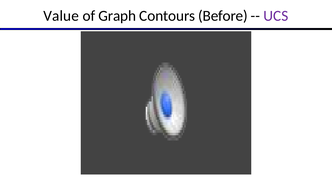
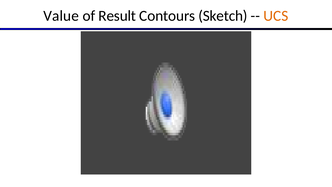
Graph: Graph -> Result (117, 16)
Before: Before -> Sketch (223, 16)
UCS colour: purple -> orange (276, 16)
